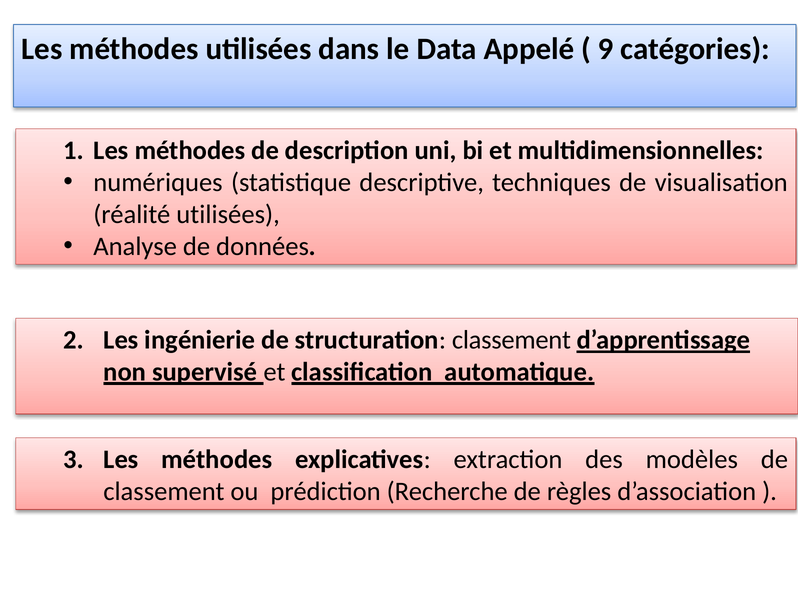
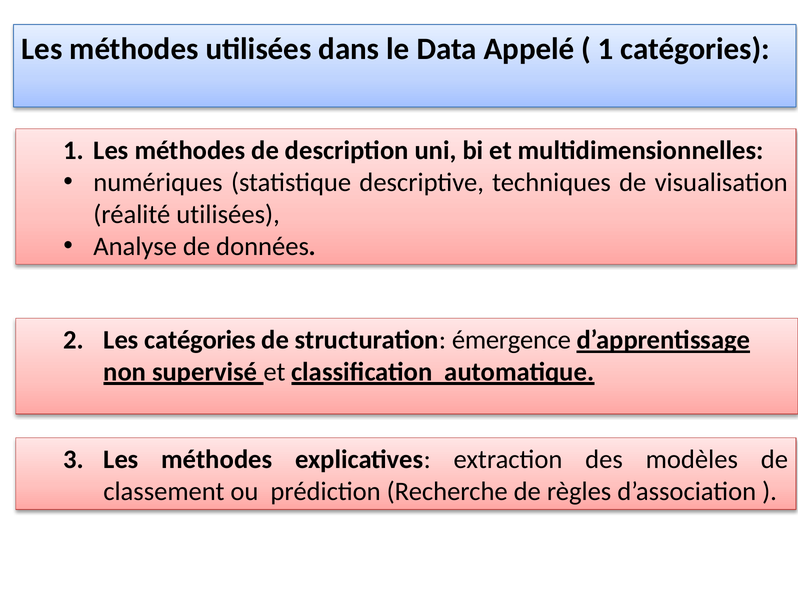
9: 9 -> 1 (606, 49)
Les ingénierie: ingénierie -> catégories (200, 340)
structuration classement: classement -> émergence (511, 340)
